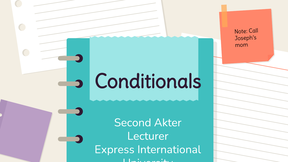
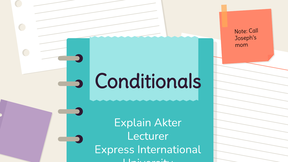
Second: Second -> Explain (133, 123)
